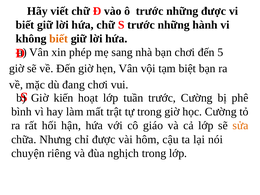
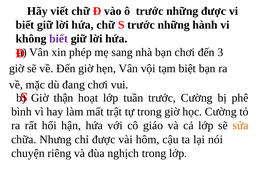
biết colour: orange -> purple (59, 39)
5: 5 -> 3 (220, 52)
kiến: kiến -> thận (64, 98)
